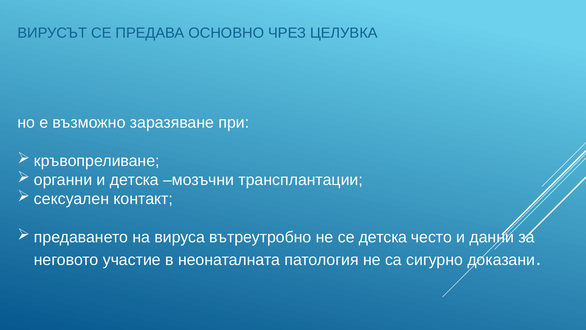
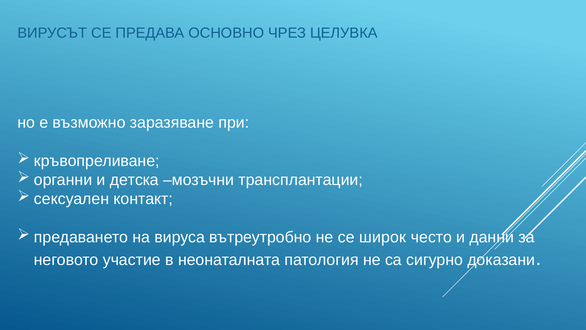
се детска: детска -> широк (383, 237)
